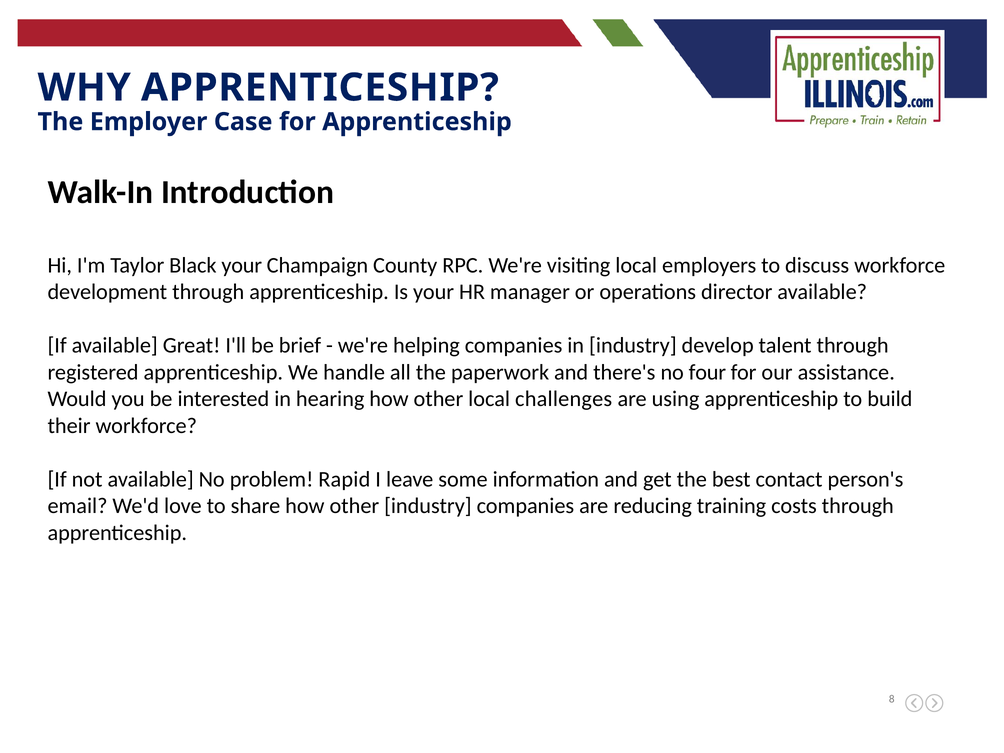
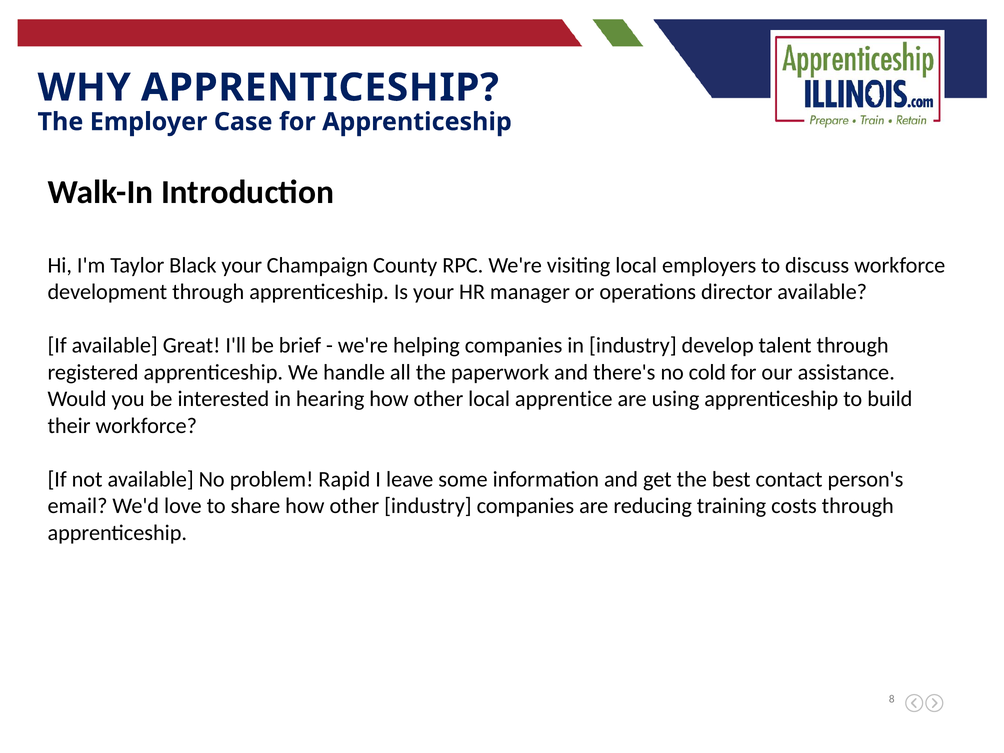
four: four -> cold (707, 372)
challenges: challenges -> apprentice (564, 399)
